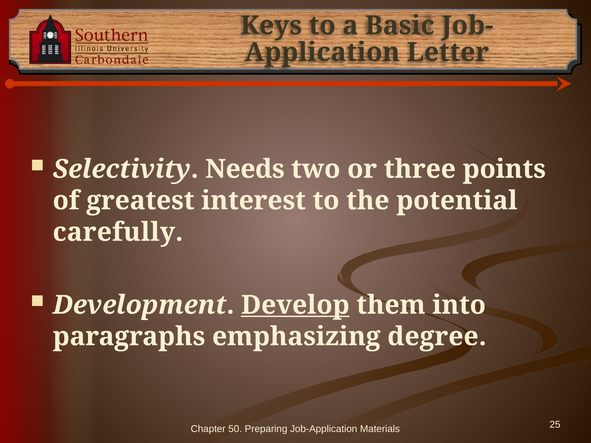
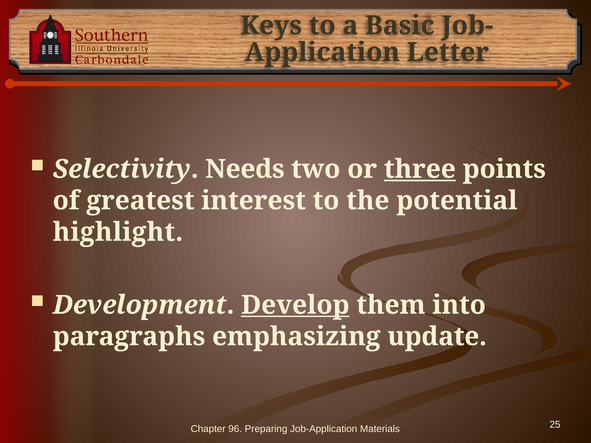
three underline: none -> present (420, 169)
carefully: carefully -> highlight (118, 232)
degree: degree -> update (437, 337)
50: 50 -> 96 (235, 429)
